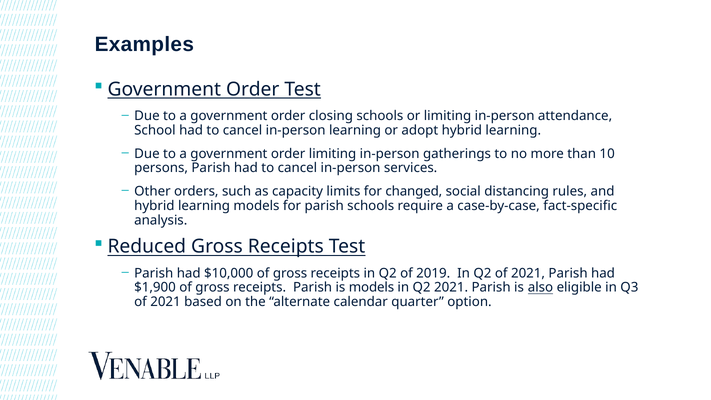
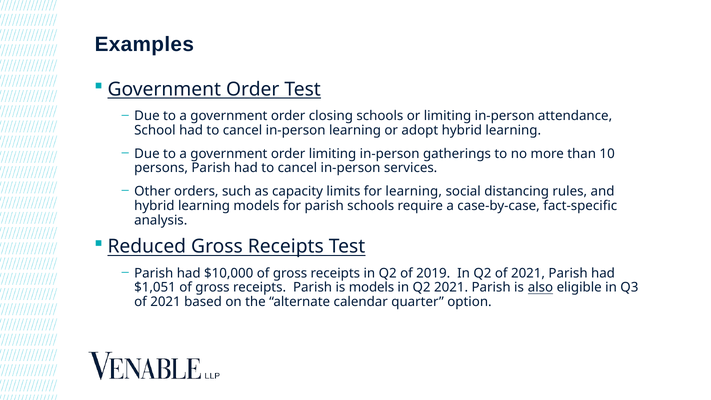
for changed: changed -> learning (414, 191)
$1,900: $1,900 -> $1,051 (155, 288)
